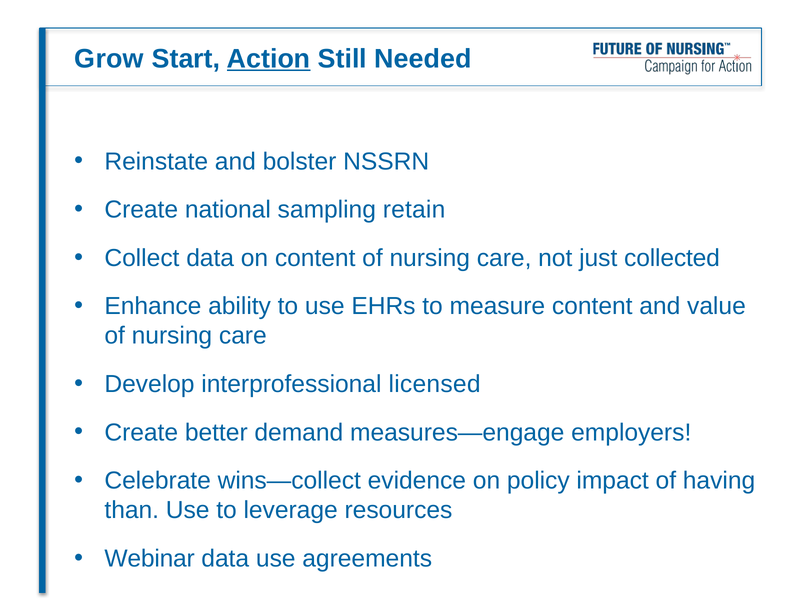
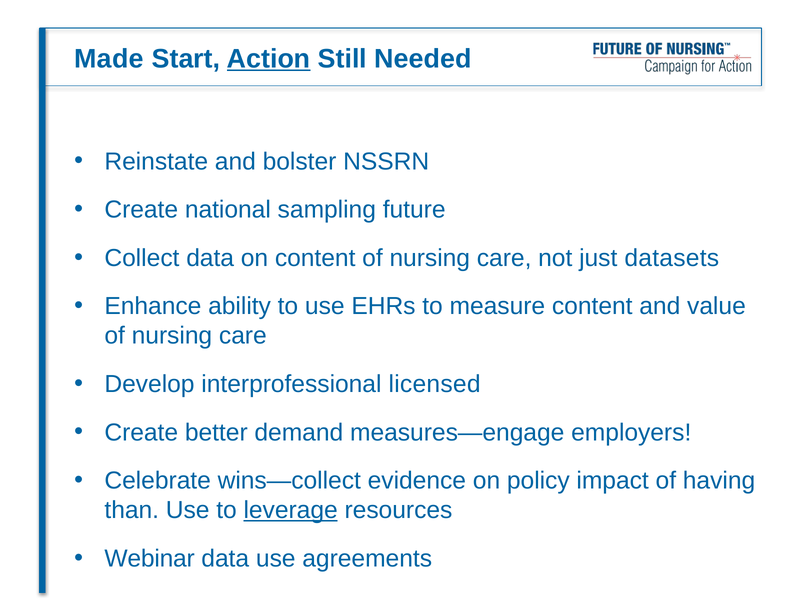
Grow: Grow -> Made (109, 59)
retain: retain -> future (414, 210)
collected: collected -> datasets (672, 258)
leverage underline: none -> present (291, 511)
